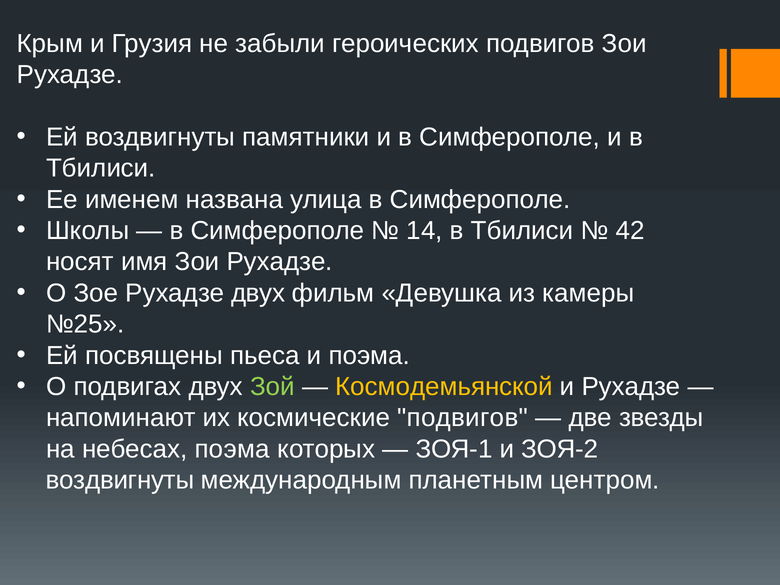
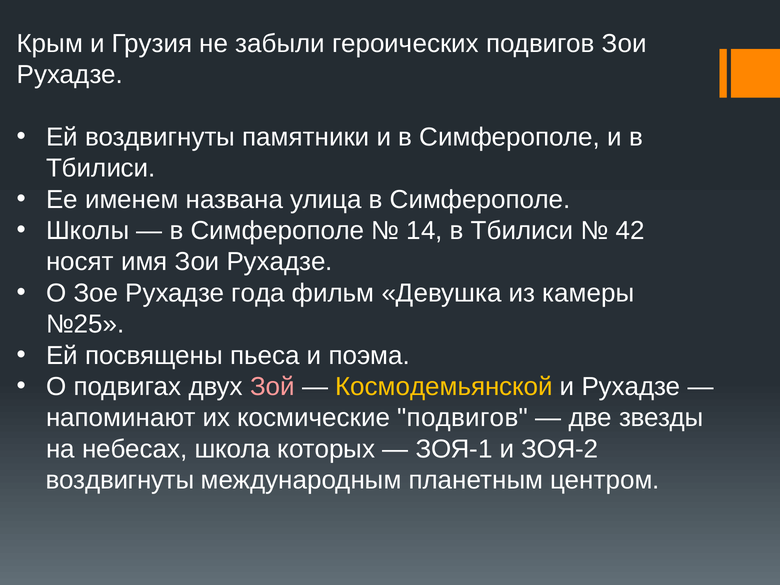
Рухадзе двух: двух -> года (258, 293)
Зой colour: light green -> pink (273, 387)
небесах поэма: поэма -> школа (232, 449)
